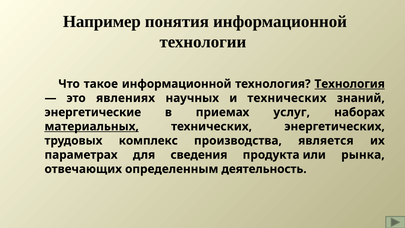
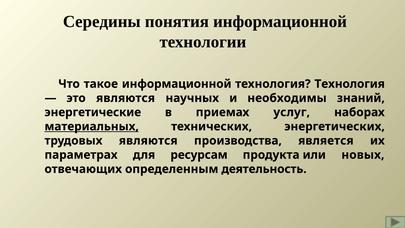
Например: Например -> Середины (102, 22)
Технология underline: present -> none (350, 84)
это явлениях: явлениях -> являются (126, 98)
и технических: технических -> необходимы (287, 98)
трудовых комплекс: комплекс -> являются (148, 141)
сведения: сведения -> ресурсам (199, 155)
рынка: рынка -> новых (363, 155)
